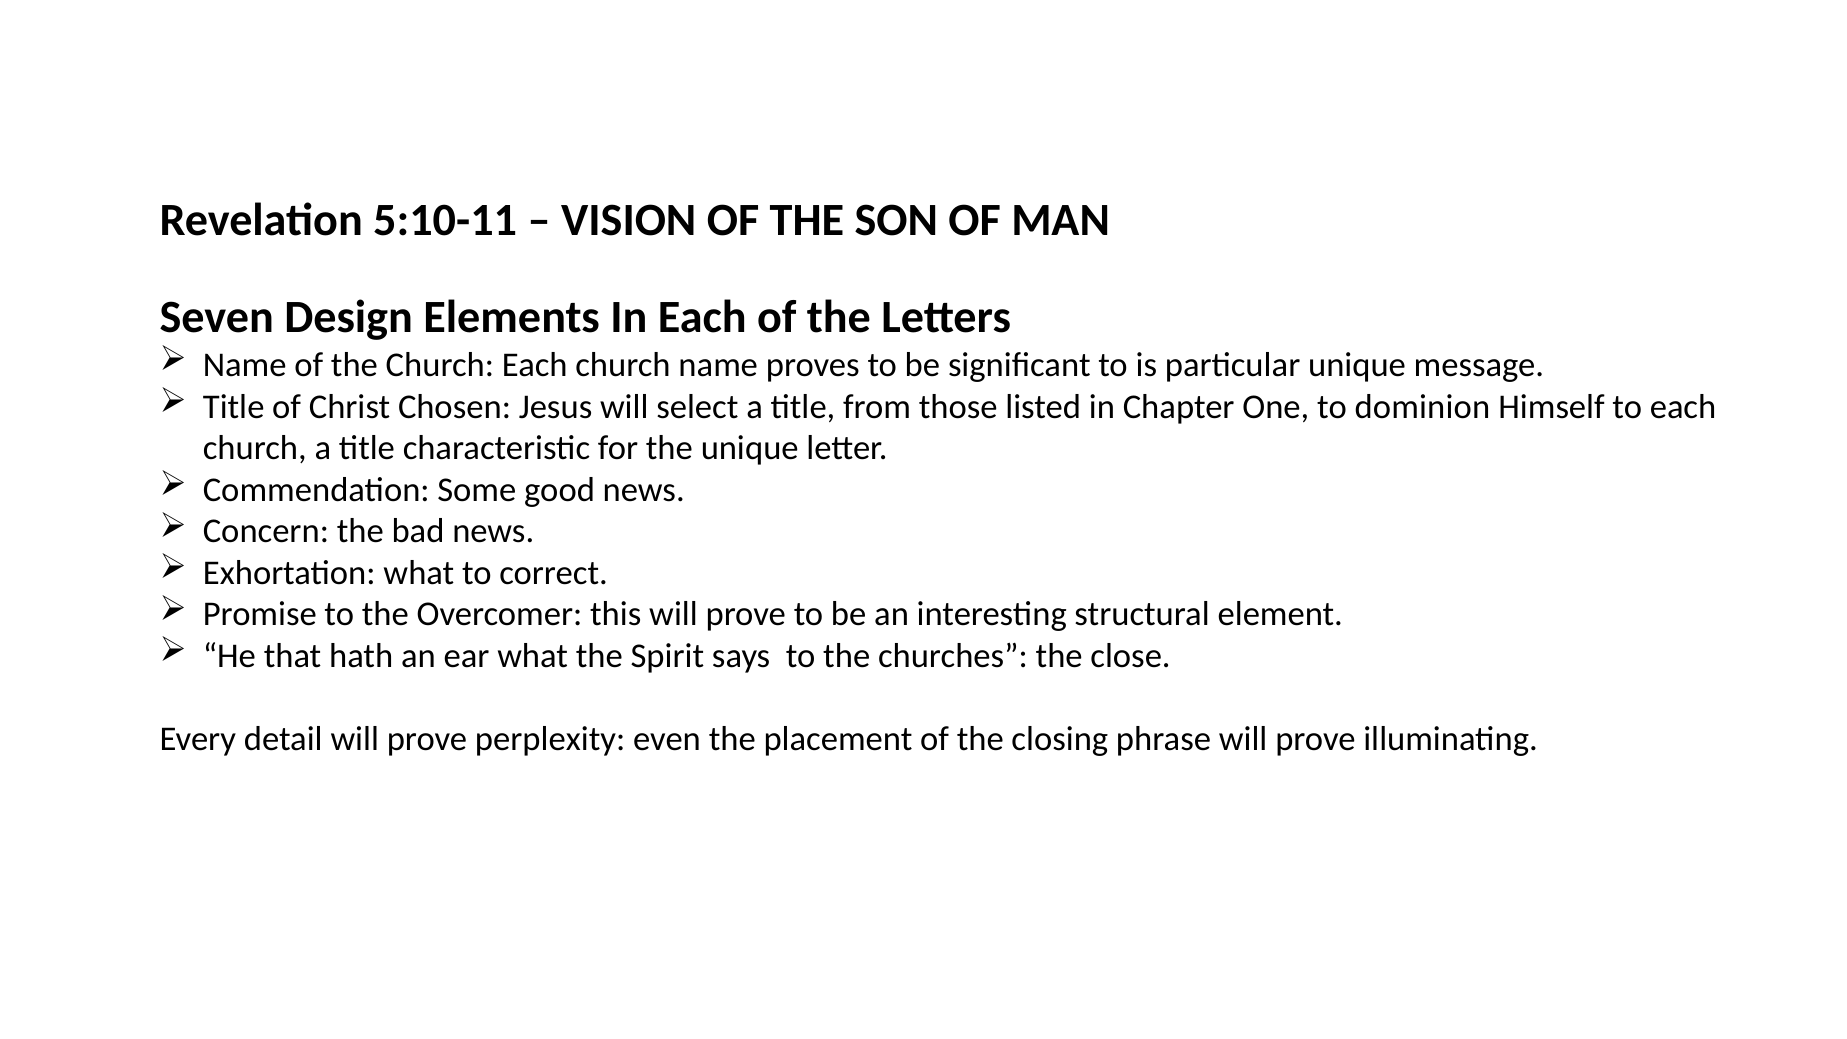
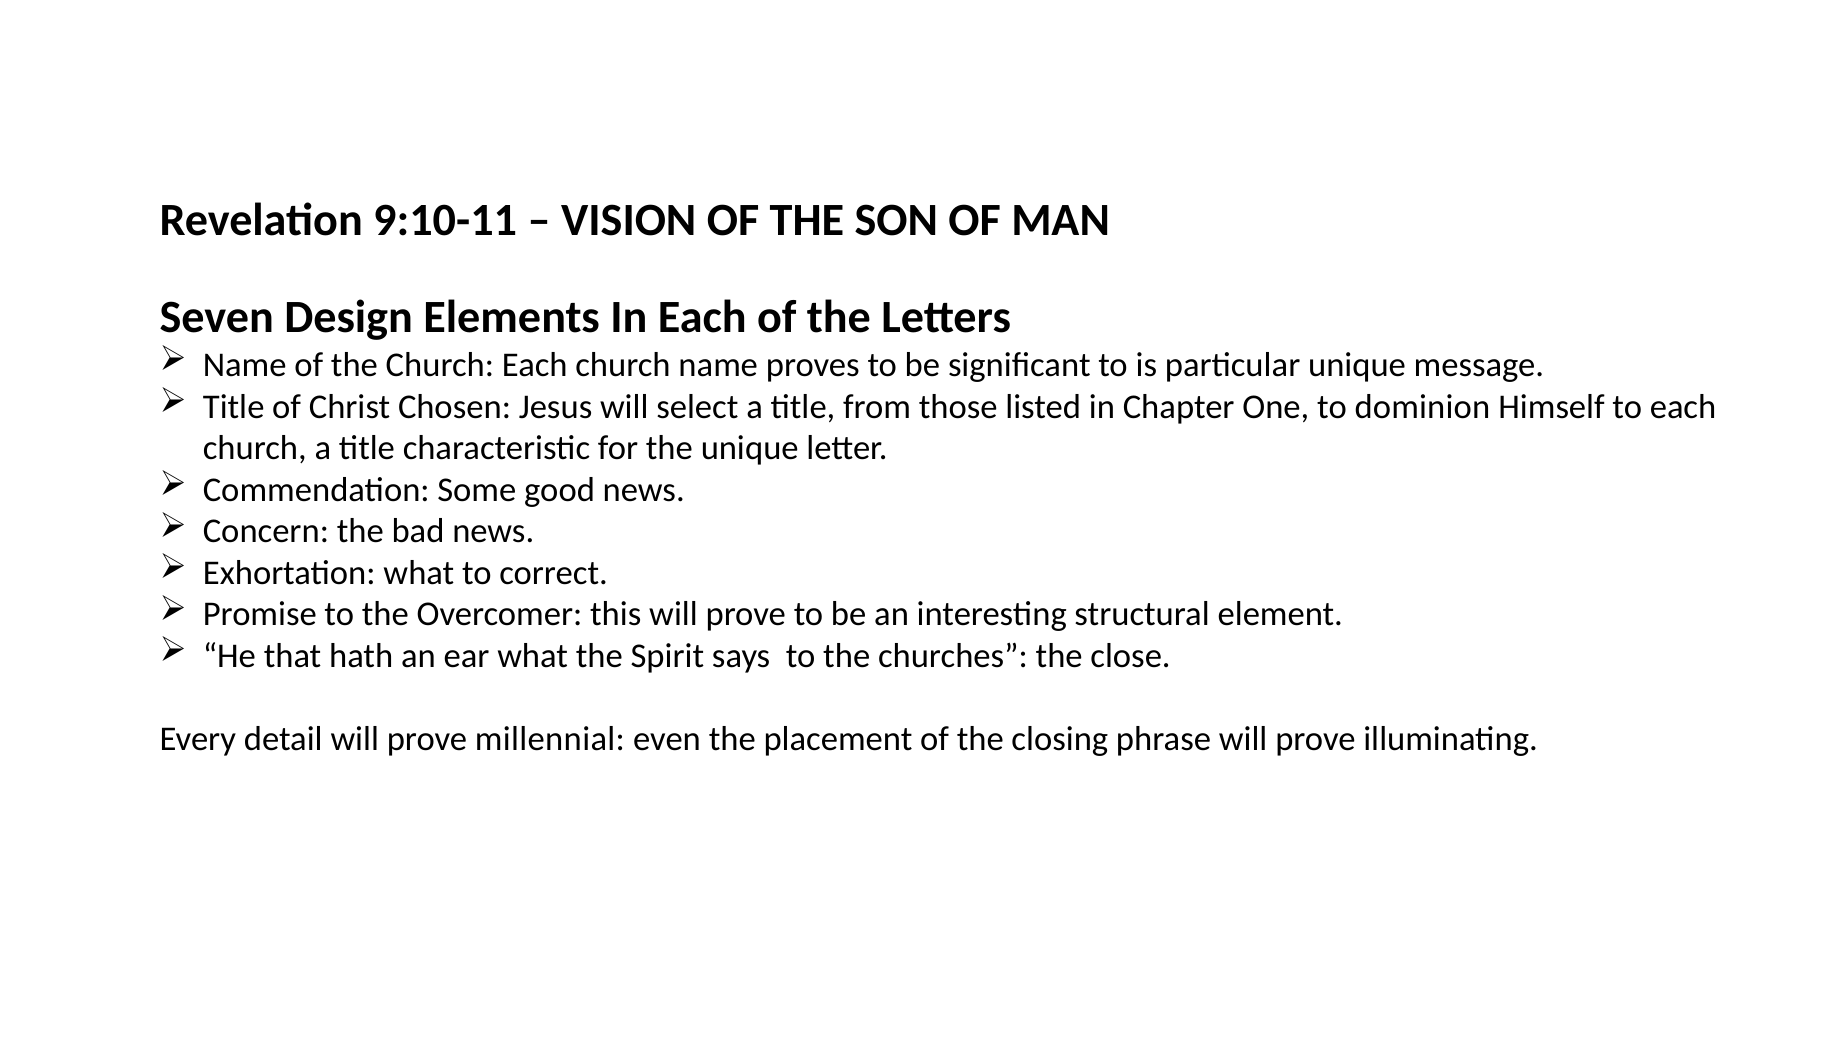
5:10-11: 5:10-11 -> 9:10-11 (445, 220)
perplexity: perplexity -> millennial (550, 739)
